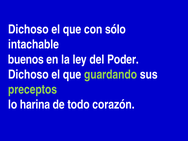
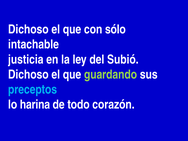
buenos: buenos -> justicia (26, 59)
Poder: Poder -> Subió (123, 59)
preceptos colour: light green -> light blue (33, 90)
